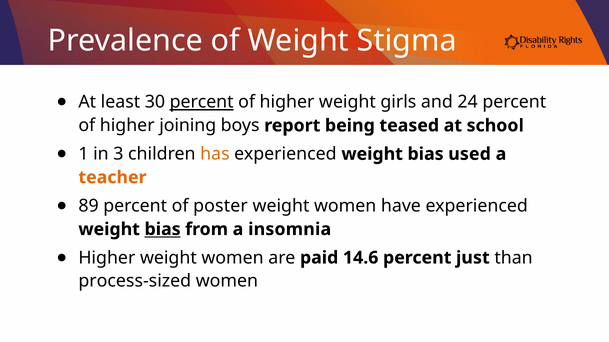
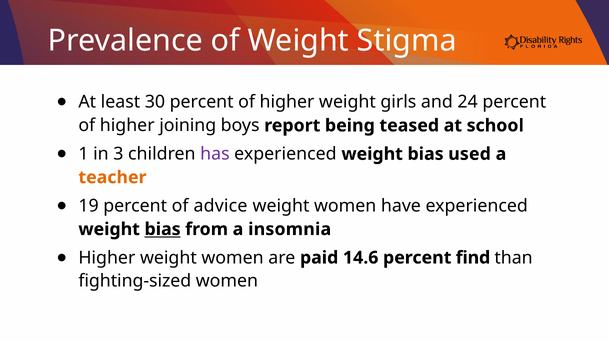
percent underline: present -> none (202, 102)
has colour: orange -> purple (215, 154)
89: 89 -> 19 (89, 206)
poster: poster -> advice (220, 206)
just: just -> find (473, 258)
process-sized: process-sized -> fighting-sized (135, 282)
